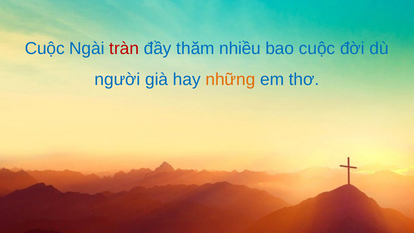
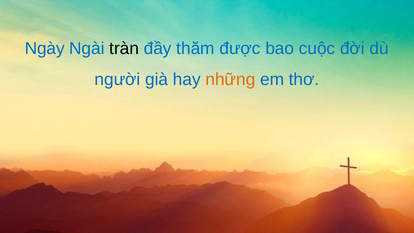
Cuộc: Cuộc -> Ngày (45, 48)
tràn colour: red -> black (124, 48)
nhiều: nhiều -> được (240, 48)
